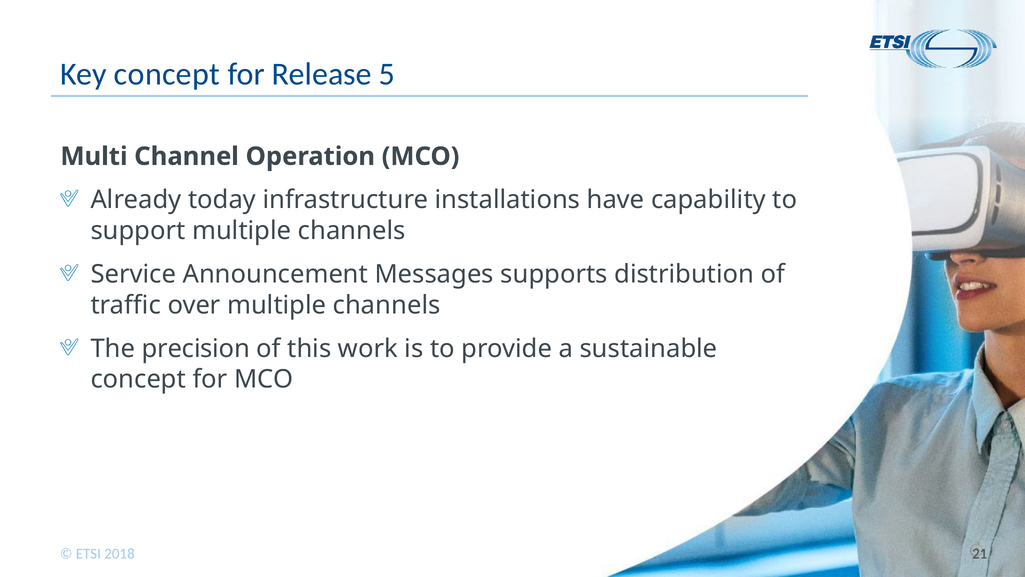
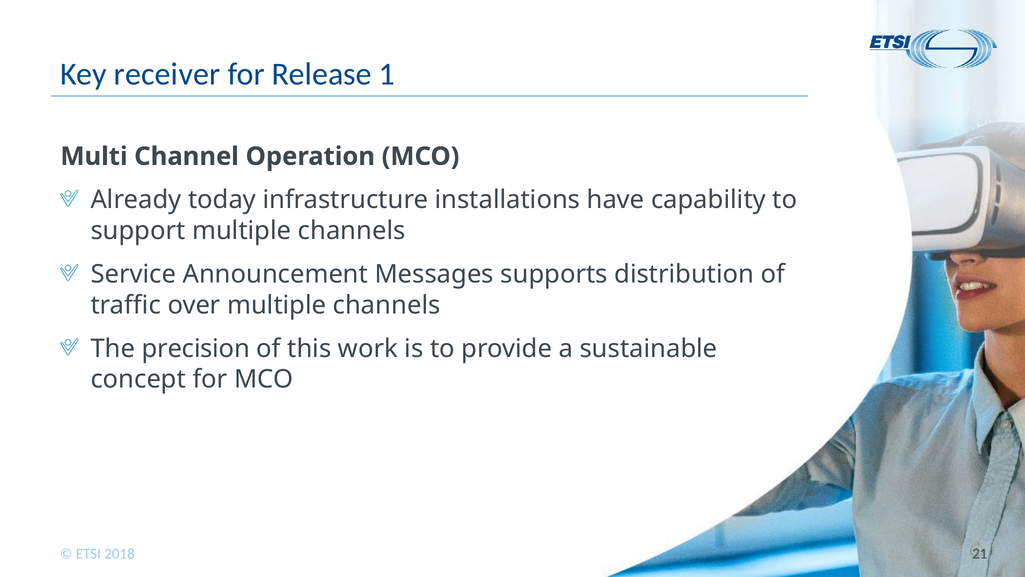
Key concept: concept -> receiver (167, 74)
5: 5 -> 1 (387, 74)
